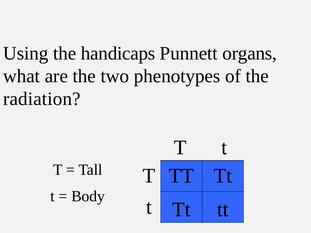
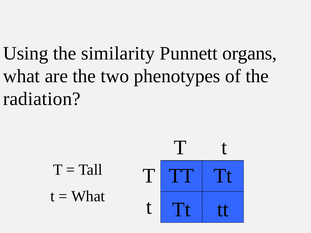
handicaps: handicaps -> similarity (118, 53)
Body: Body -> What (88, 196)
